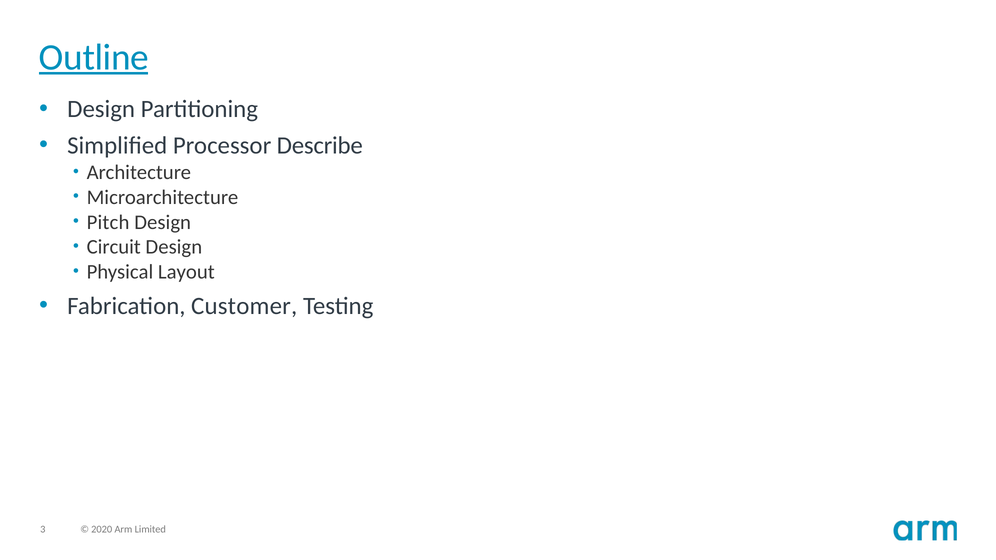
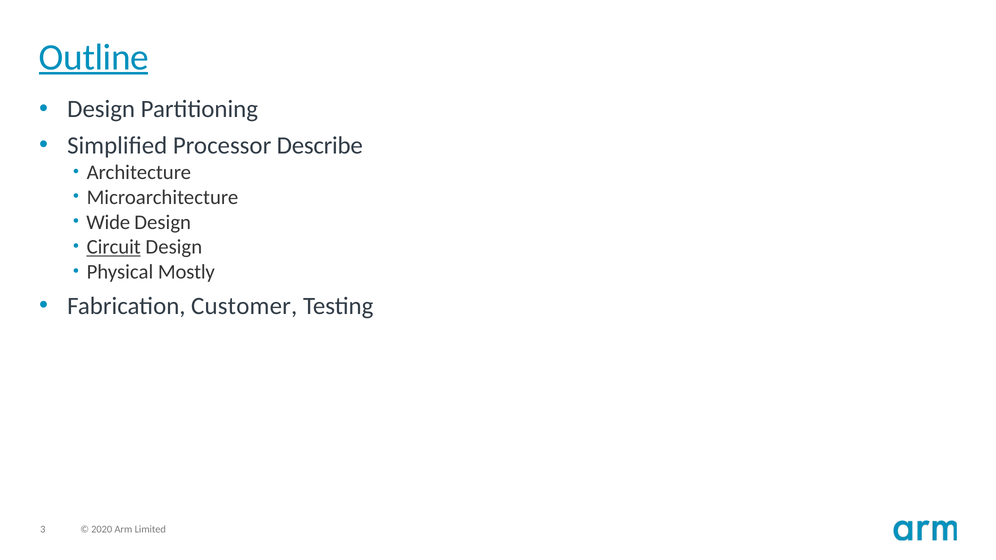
Pitch: Pitch -> Wide (108, 222)
Circuit underline: none -> present (114, 247)
Layout: Layout -> Mostly (186, 272)
